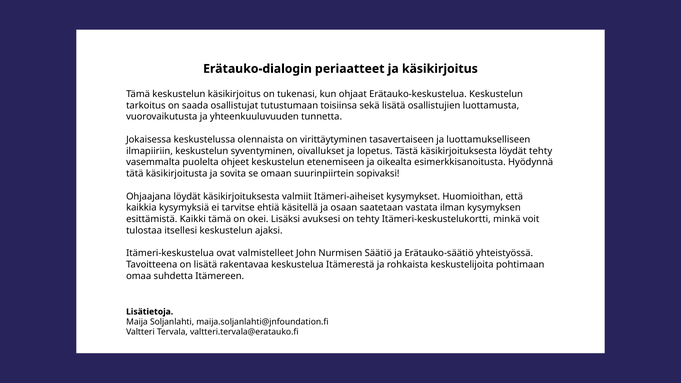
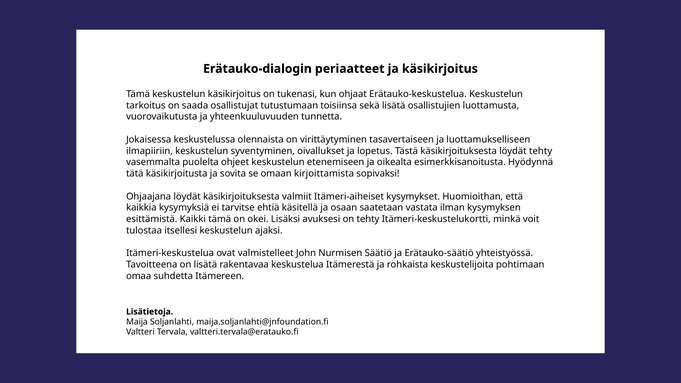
suurinpiirtein: suurinpiirtein -> kirjoittamista (324, 174)
